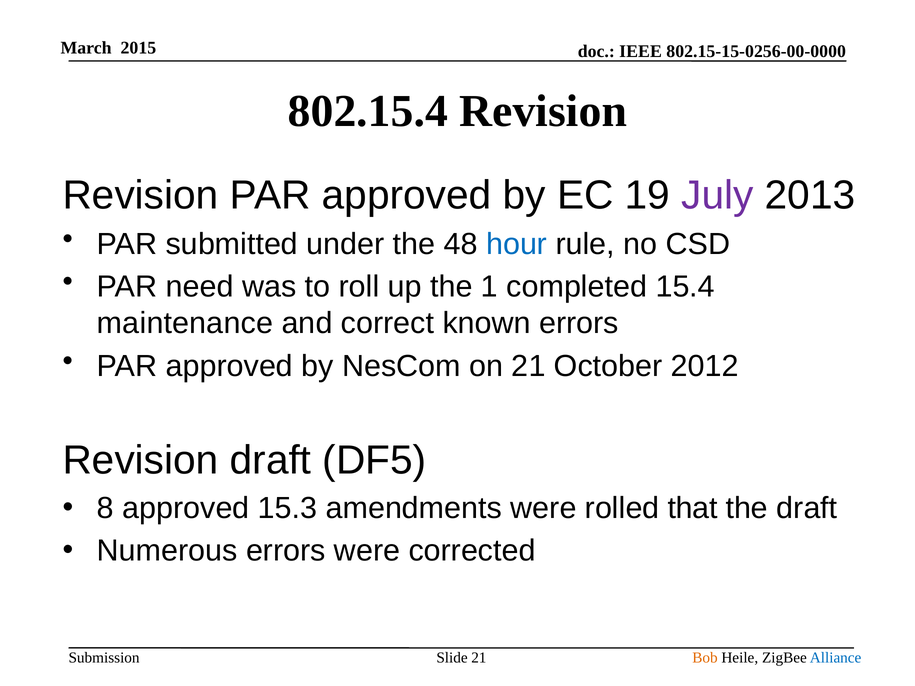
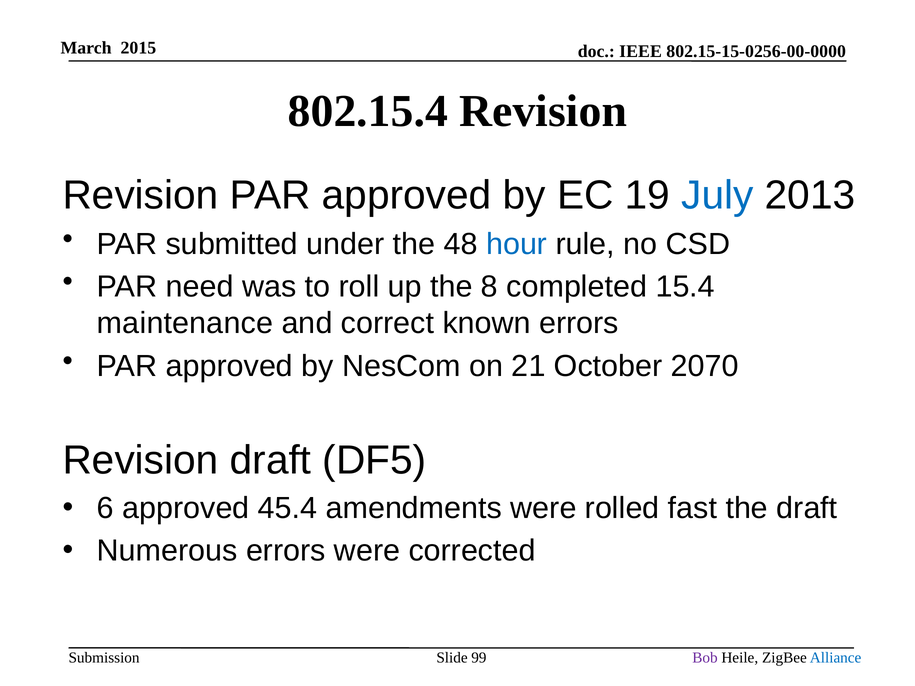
July colour: purple -> blue (717, 195)
1: 1 -> 8 (489, 287)
2012: 2012 -> 2070 (705, 366)
8: 8 -> 6 (105, 508)
15.3: 15.3 -> 45.4 (288, 508)
that: that -> fast (692, 508)
Slide 21: 21 -> 99 (479, 658)
Bob colour: orange -> purple (705, 658)
